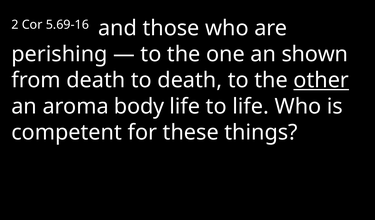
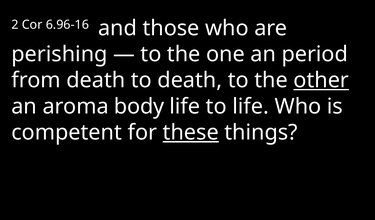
5.69-16: 5.69-16 -> 6.96-16 (67, 25)
shown: shown -> period (315, 54)
these underline: none -> present (191, 132)
